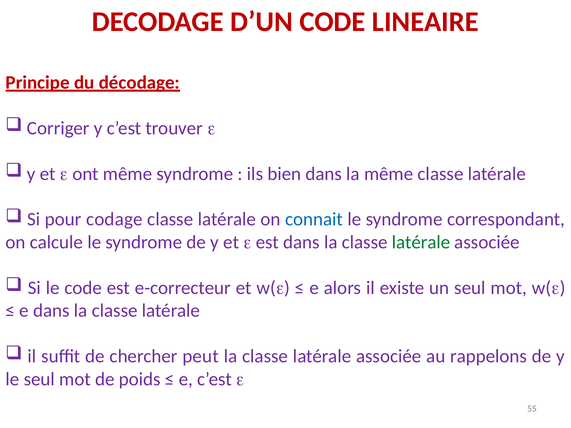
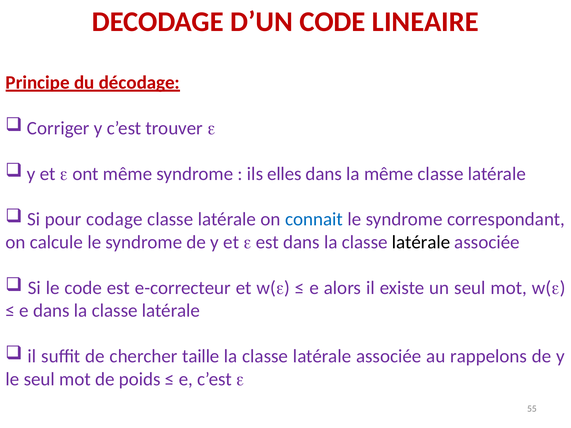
bien: bien -> elles (284, 174)
latérale colour: green -> black (421, 242)
peut: peut -> taille (201, 357)
